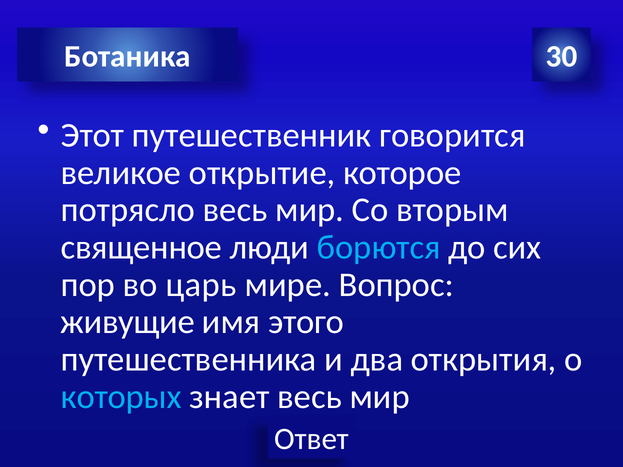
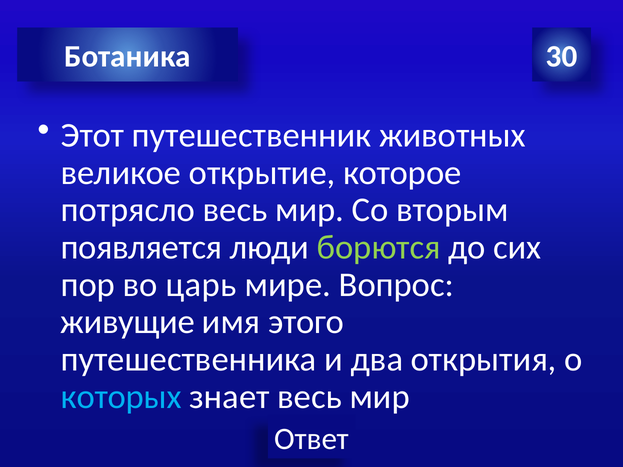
говорится: говорится -> животных (452, 135)
священное: священное -> появляется (141, 247)
борются colour: light blue -> light green (379, 247)
